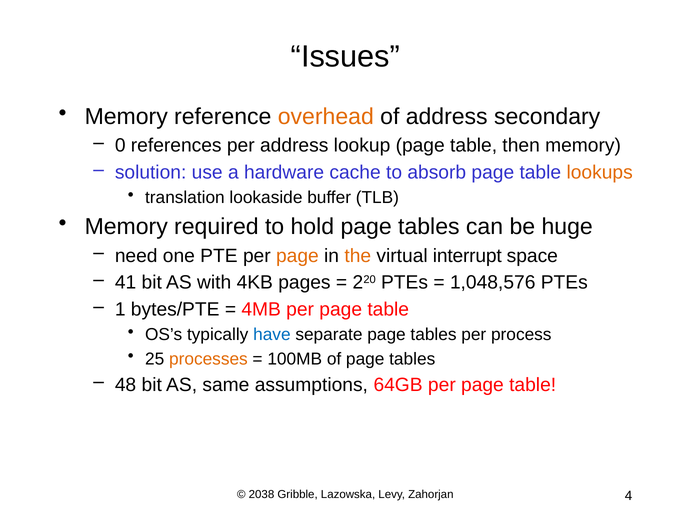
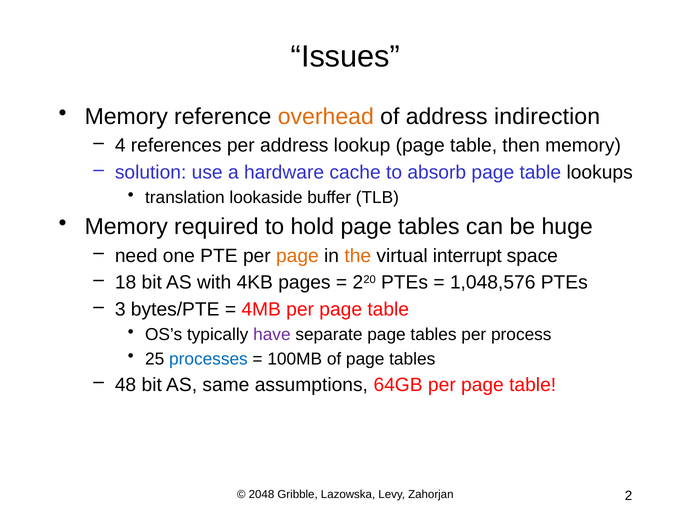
secondary: secondary -> indirection (547, 117)
0: 0 -> 4 (120, 146)
lookups colour: orange -> black (600, 173)
41: 41 -> 18 (126, 283)
1: 1 -> 3 (120, 310)
have colour: blue -> purple (272, 335)
processes colour: orange -> blue (208, 359)
2038: 2038 -> 2048 (261, 495)
4: 4 -> 2 (629, 496)
